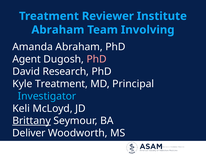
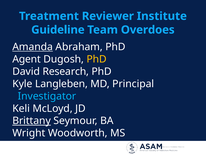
Abraham: Abraham -> Guideline (58, 30)
Involving: Involving -> Overdoes (148, 30)
Amanda underline: none -> present (33, 47)
PhD colour: pink -> yellow (97, 59)
Kyle Treatment: Treatment -> Langleben (61, 84)
Deliver: Deliver -> Wright (29, 134)
